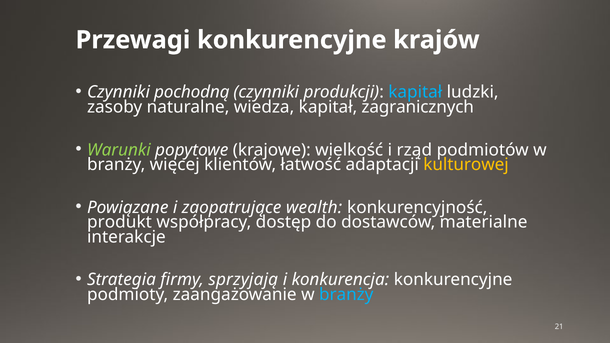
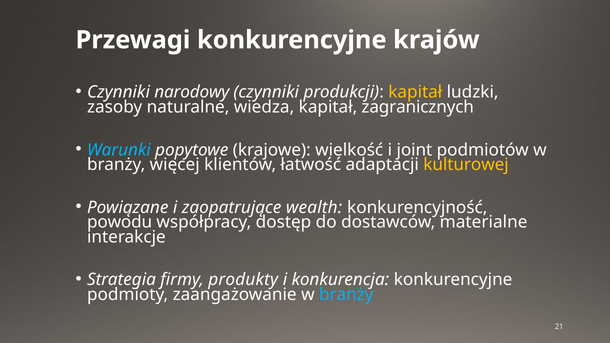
pochodną: pochodną -> narodowy (192, 92)
kapitał colour: light blue -> yellow (415, 92)
Warunki colour: light green -> light blue (119, 150)
rząd: rząd -> joint (414, 150)
produkt: produkt -> powodu (120, 222)
sprzyjają: sprzyjają -> produkty (243, 280)
